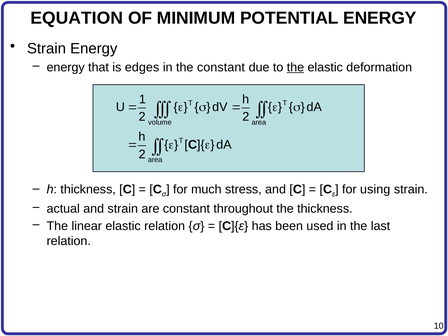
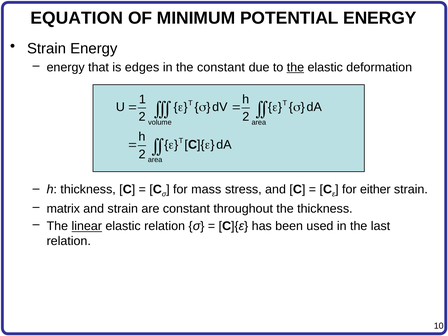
much: much -> mass (206, 189)
using: using -> either (375, 189)
actual: actual -> matrix (63, 209)
linear underline: none -> present (87, 226)
